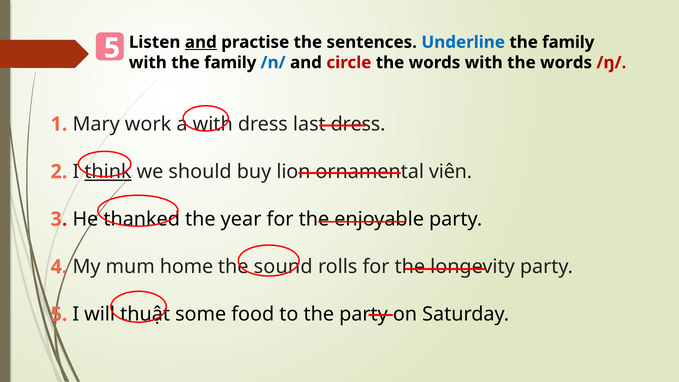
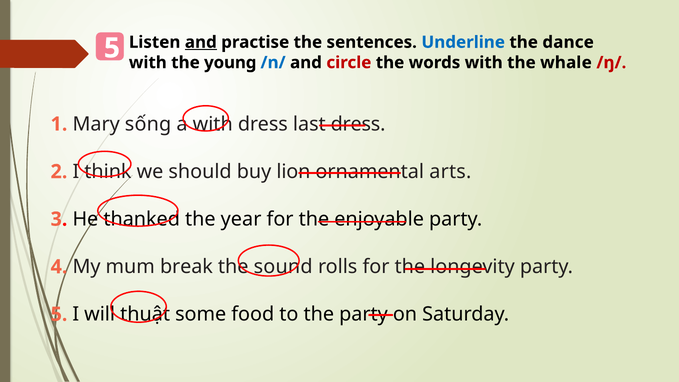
Underline the family: family -> dance (568, 42)
with the family: family -> young (230, 63)
with the words: words -> whale (566, 63)
work: work -> sống (148, 124)
think underline: present -> none (108, 172)
viên: viên -> arts (450, 172)
home: home -> break (186, 267)
